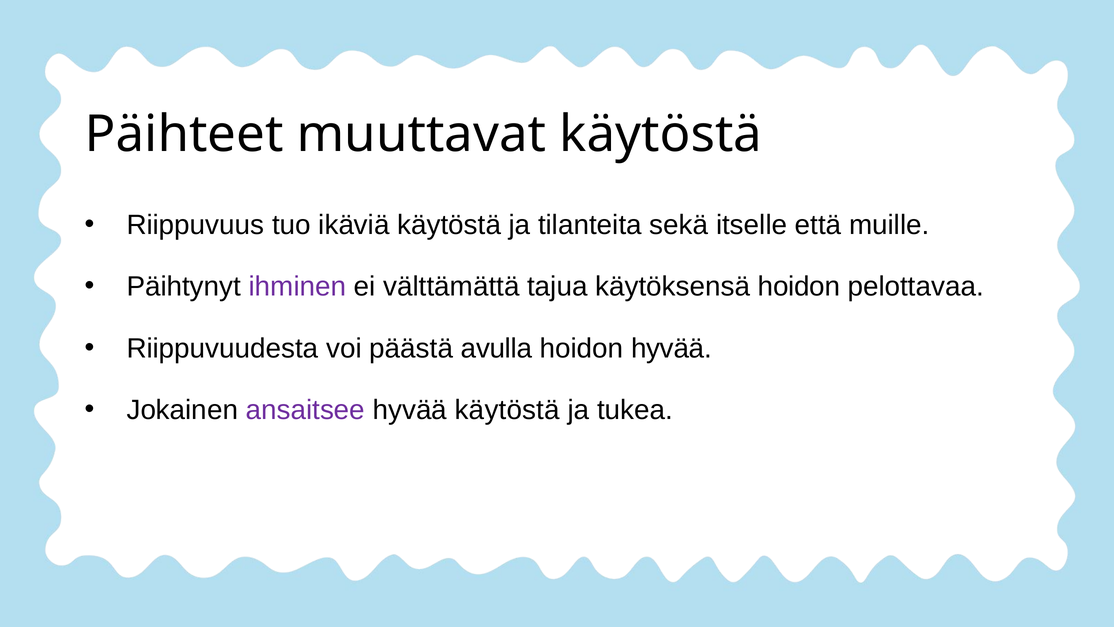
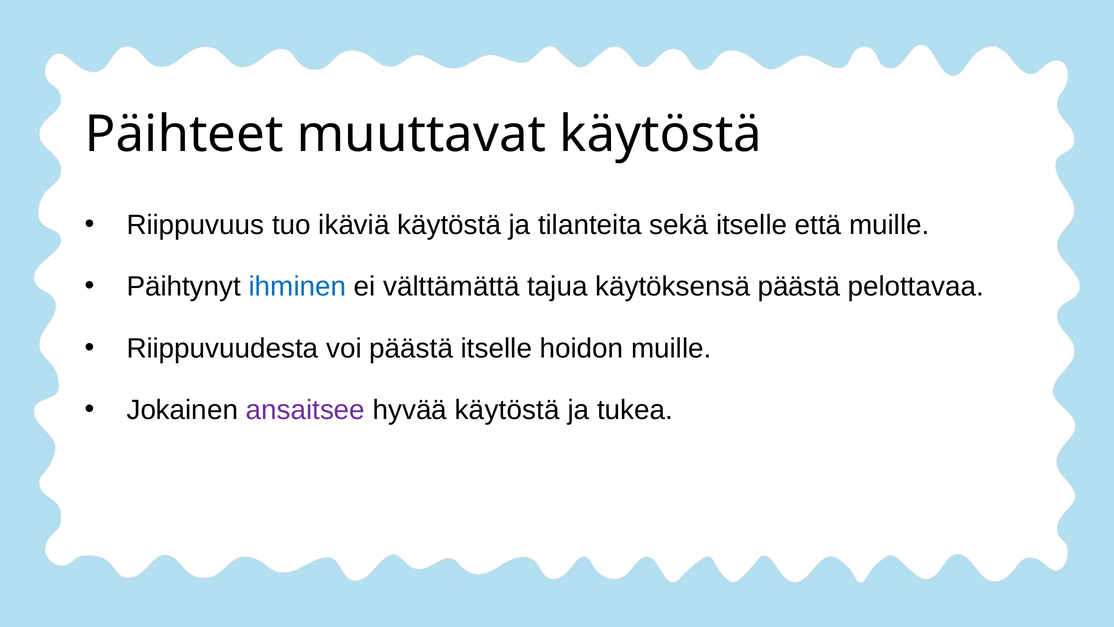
ihminen colour: purple -> blue (298, 287)
käytöksensä hoidon: hoidon -> päästä (799, 287)
päästä avulla: avulla -> itselle (496, 348)
hoidon hyvää: hyvää -> muille (671, 348)
